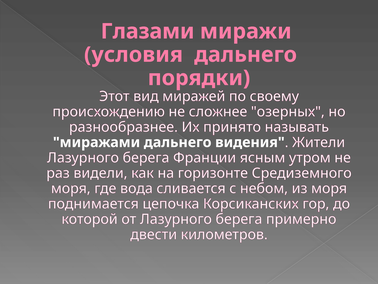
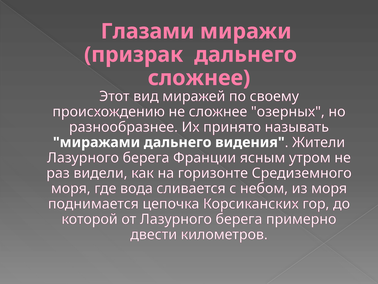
условия: условия -> призрак (134, 55)
порядки: порядки -> сложнее (199, 78)
